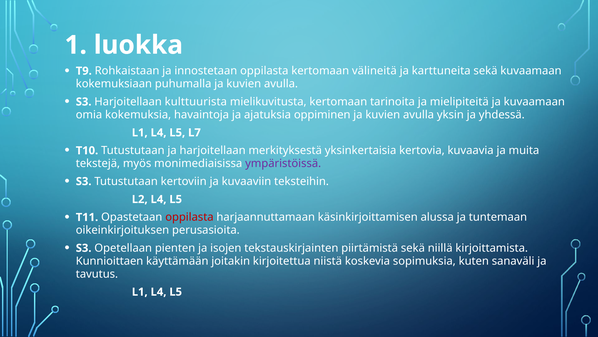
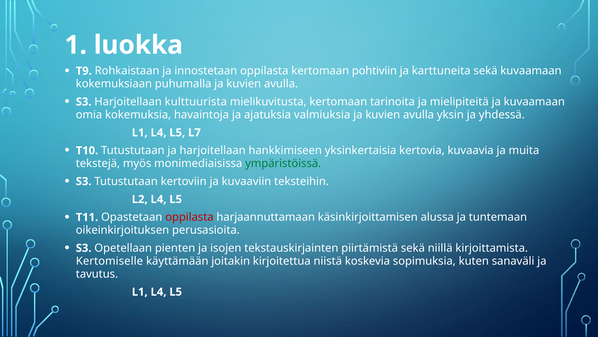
välineitä: välineitä -> pohtiviin (374, 71)
oppiminen: oppiminen -> valmiuksia (322, 115)
merkityksestä: merkityksestä -> hankkimiseen (285, 150)
ympäristöissä colour: purple -> green (283, 163)
Kunnioittaen: Kunnioittaen -> Kertomiselle (109, 261)
